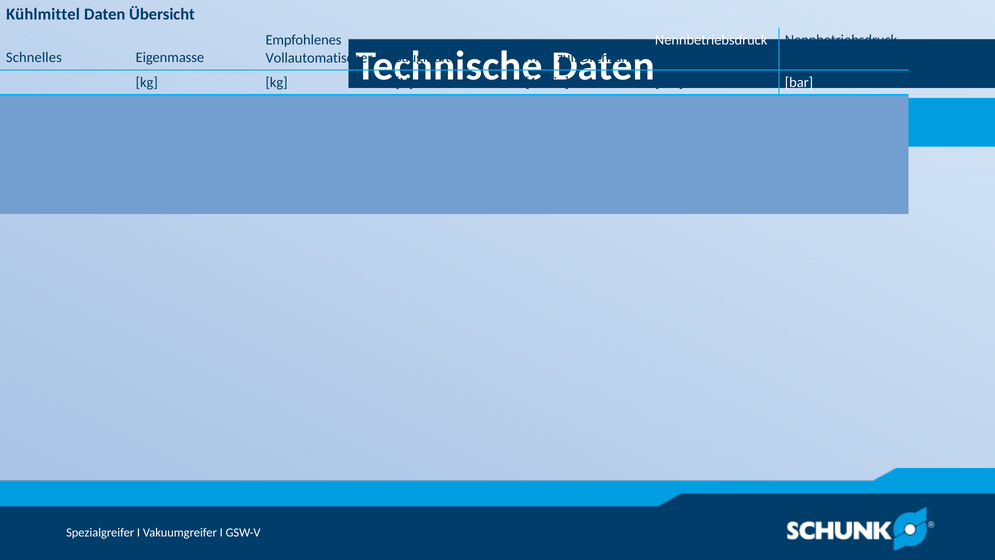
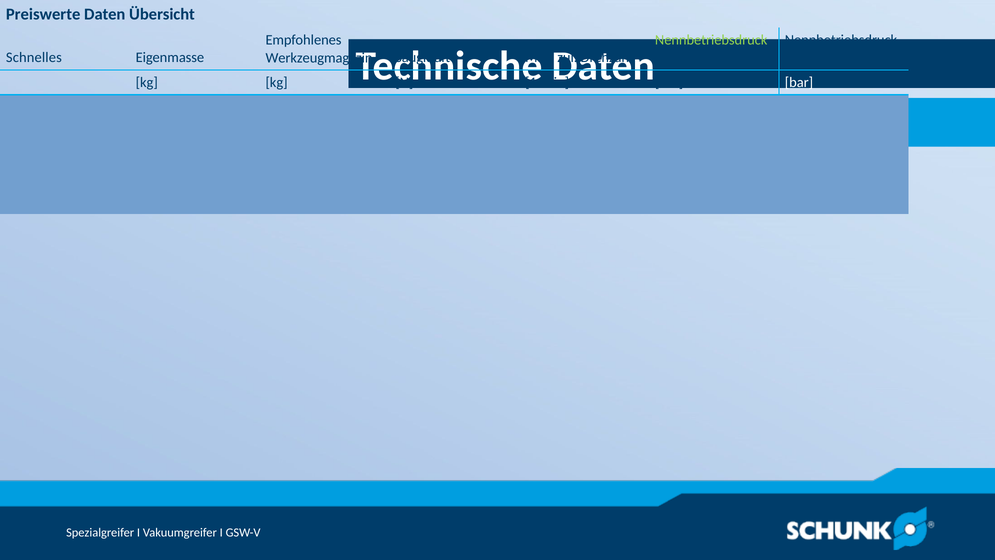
Kühlmittel: Kühlmittel -> Preiswerte (43, 14)
Nennbetriebsdruck colour: white -> light green (711, 40)
Vollautomatischer: Vollautomatischer -> Werkzeugmagazin (319, 58)
